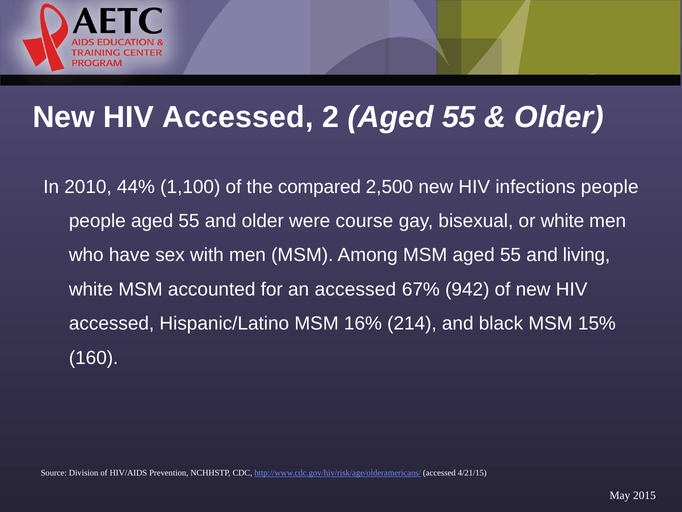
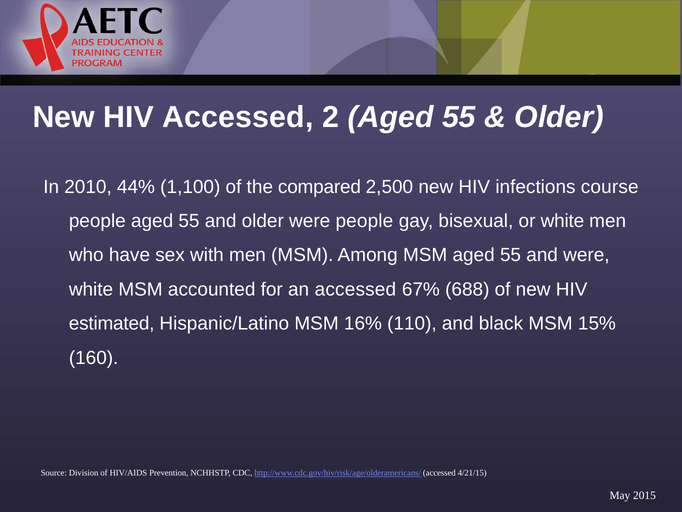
infections people: people -> course (610, 187)
were course: course -> people (364, 221)
and living: living -> were (586, 255)
942: 942 -> 688 (467, 289)
accessed: accessed -> estimated (112, 323)
214: 214 -> 110 (412, 323)
